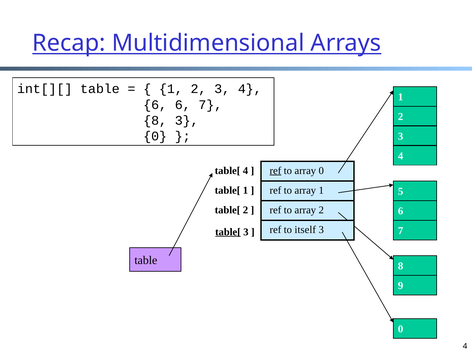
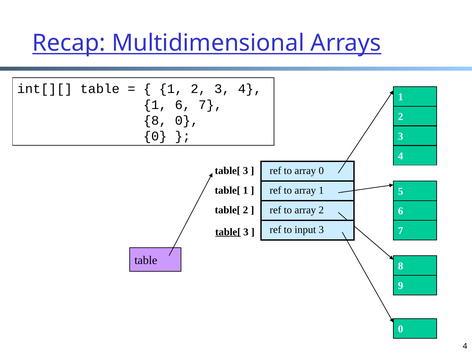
6: 6 -> 1 (155, 105)
8 3: 3 -> 0 (187, 120)
4: 4 -> 3 (246, 171)
ref underline: present -> none (275, 171)
itself: itself -> input (305, 230)
